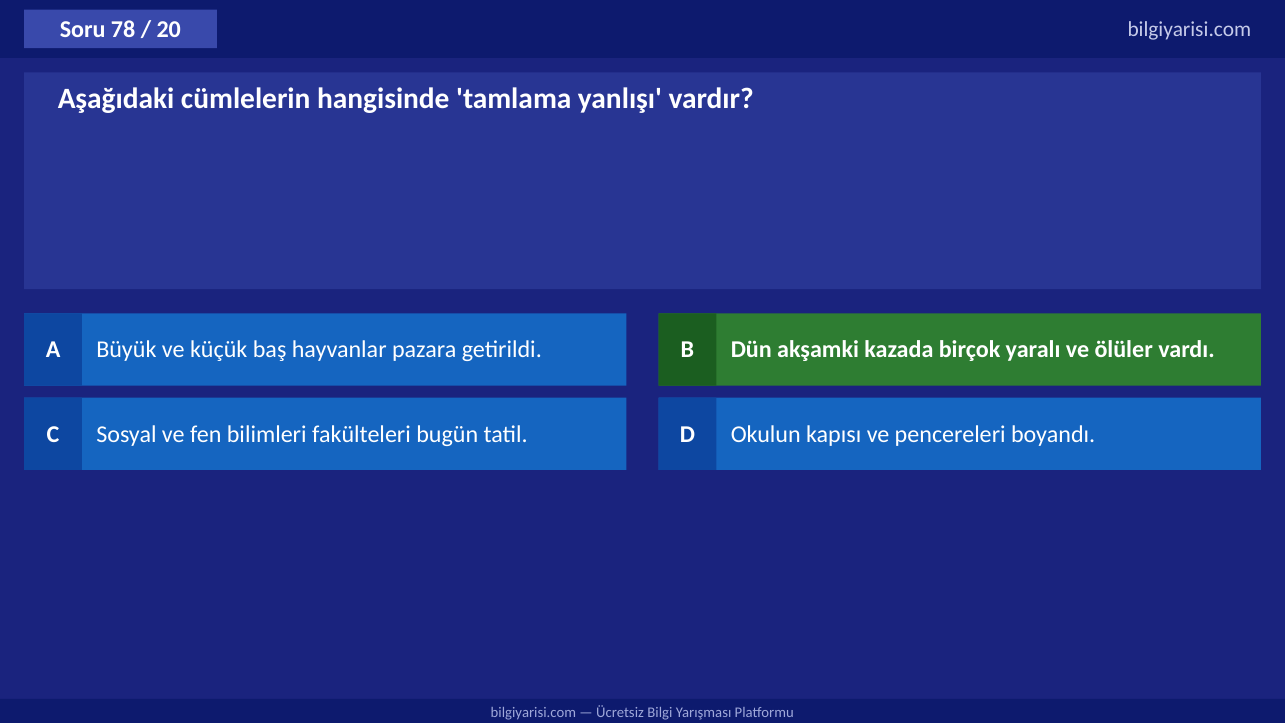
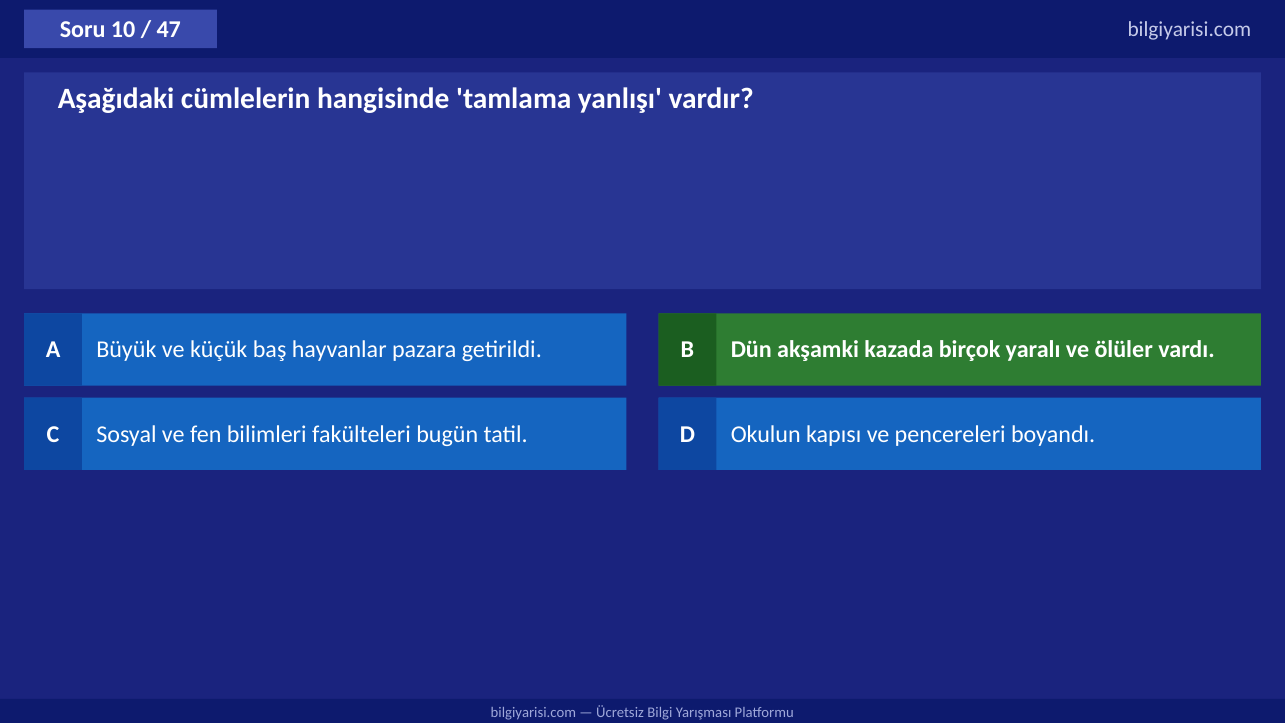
78: 78 -> 10 (123, 29)
20: 20 -> 47 (169, 29)
